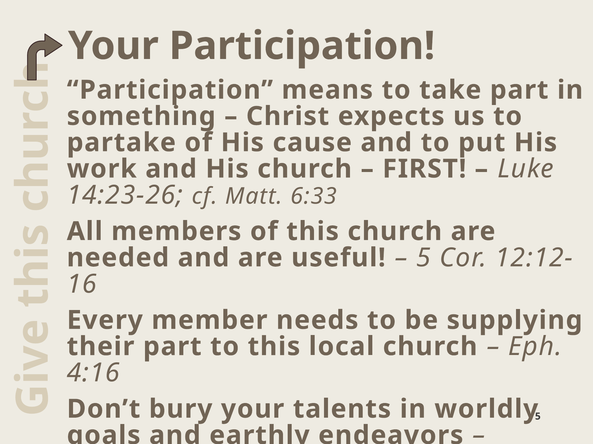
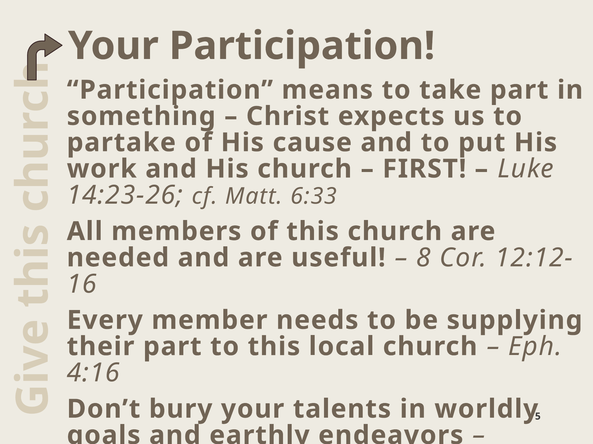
5: 5 -> 8 (423, 258)
